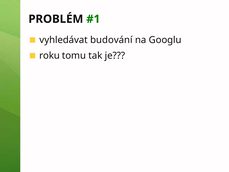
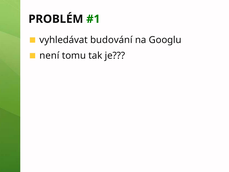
roku: roku -> není (49, 55)
